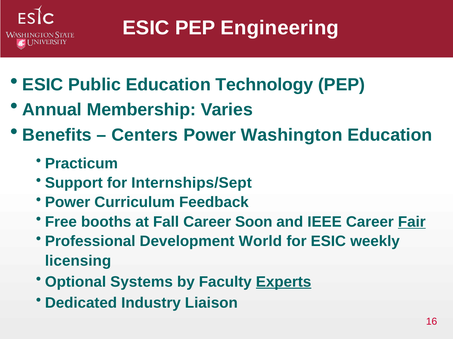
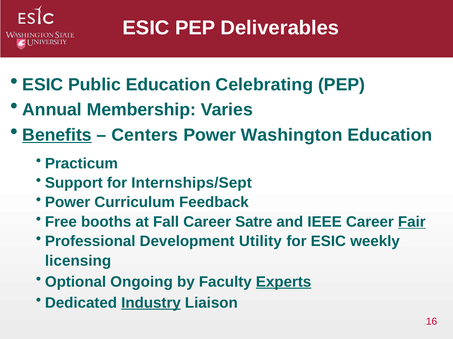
Engineering: Engineering -> Deliverables (280, 28)
Technology: Technology -> Celebrating (264, 85)
Benefits underline: none -> present (57, 135)
Soon: Soon -> Satre (254, 222)
World: World -> Utility (260, 242)
Systems: Systems -> Ongoing (142, 282)
Industry underline: none -> present (151, 303)
